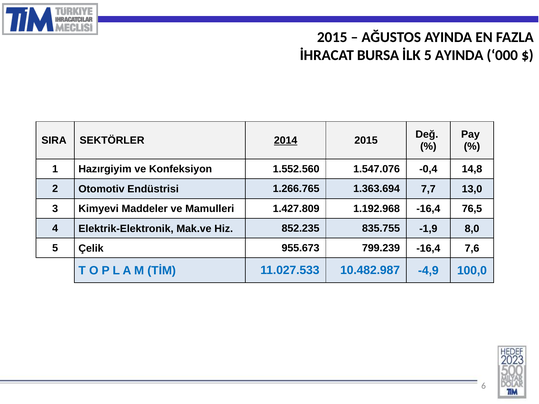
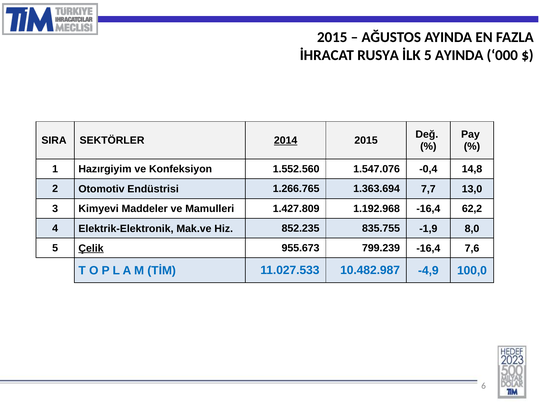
BURSA: BURSA -> RUSYA (378, 55)
76,5: 76,5 -> 62,2 (472, 209)
Çelik underline: none -> present (91, 248)
